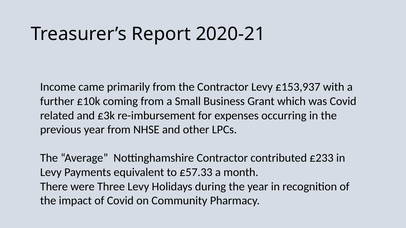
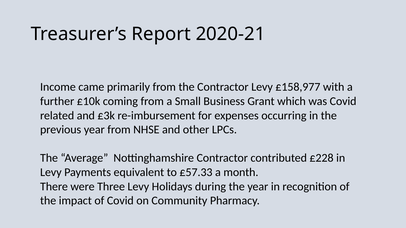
£153,937: £153,937 -> £158,977 (298, 87)
£233: £233 -> £228 (322, 158)
